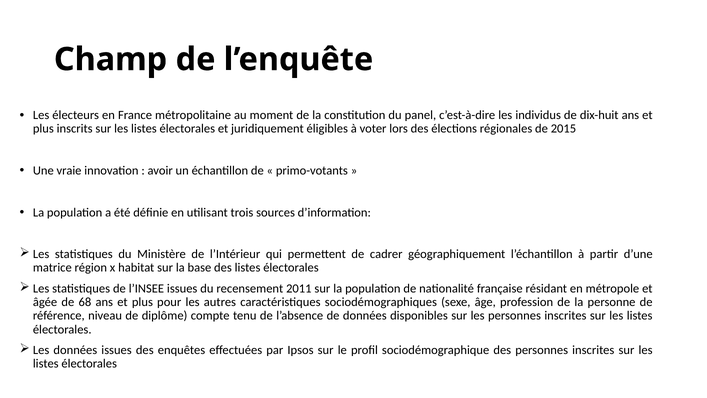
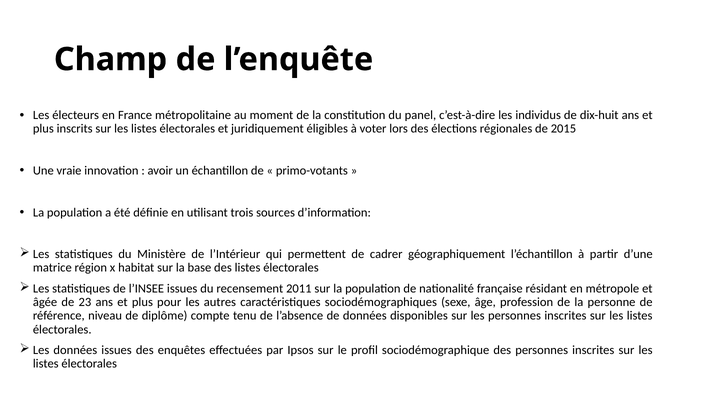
68: 68 -> 23 (85, 302)
